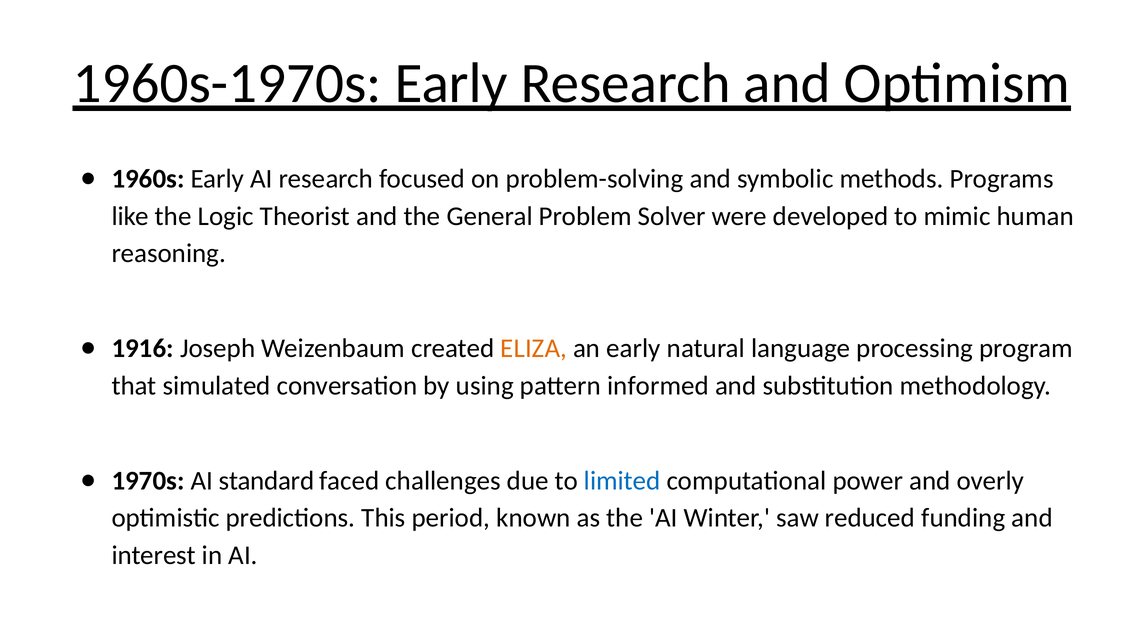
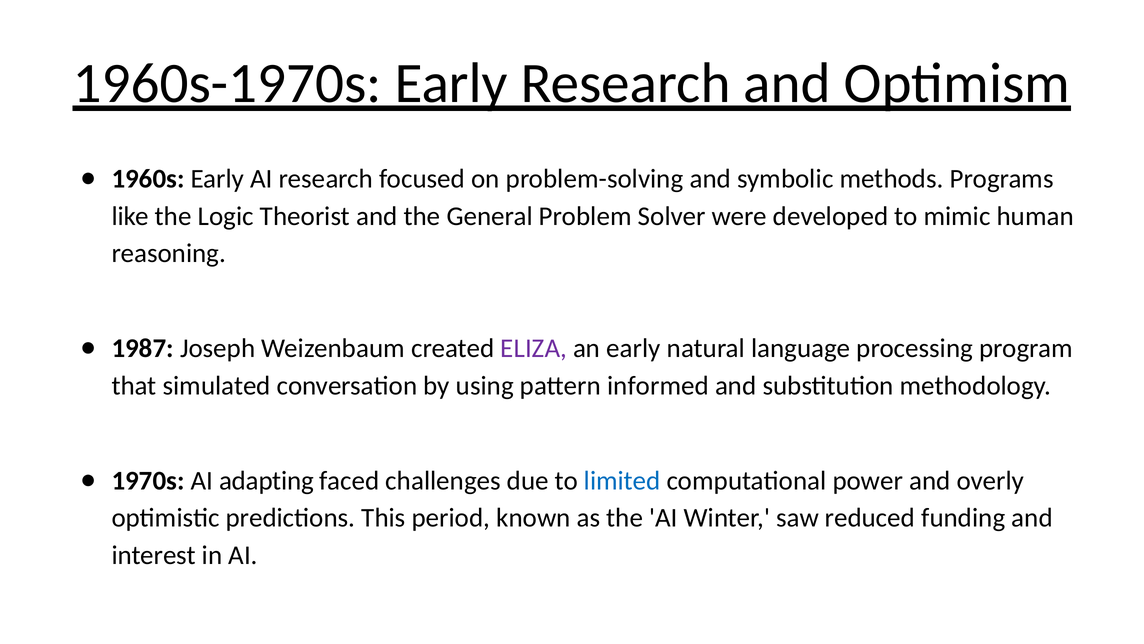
1916: 1916 -> 1987 (143, 348)
ELIZA colour: orange -> purple (534, 348)
standard: standard -> adapting (266, 480)
